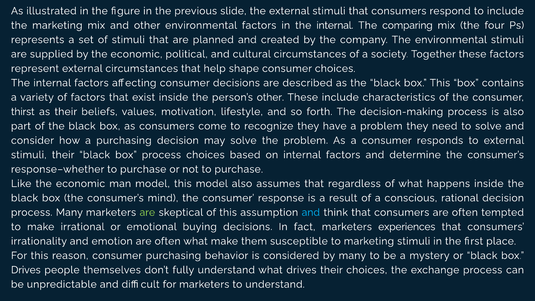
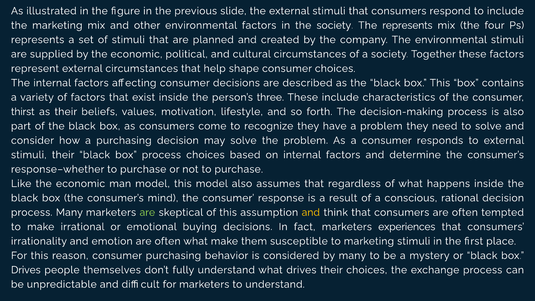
in the internal: internal -> society (335, 25)
The comparing: comparing -> represents (407, 25)
person’s other: other -> three (270, 97)
and colour: light blue -> yellow (311, 212)
